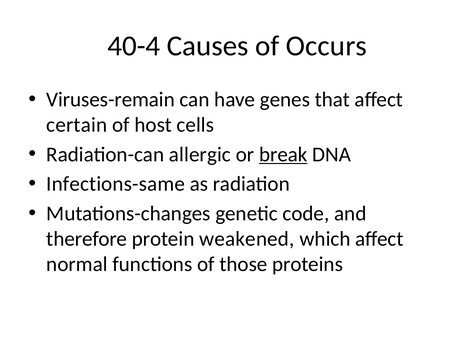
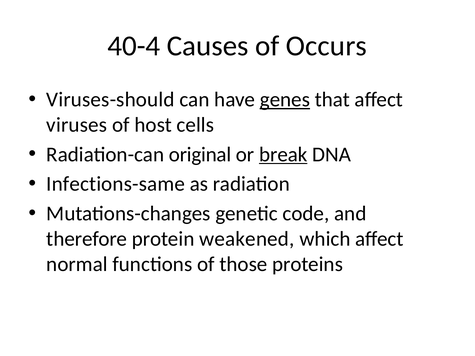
Viruses-remain: Viruses-remain -> Viruses-should (110, 100)
genes underline: none -> present (285, 100)
certain: certain -> viruses (77, 125)
allergic: allergic -> original (200, 155)
